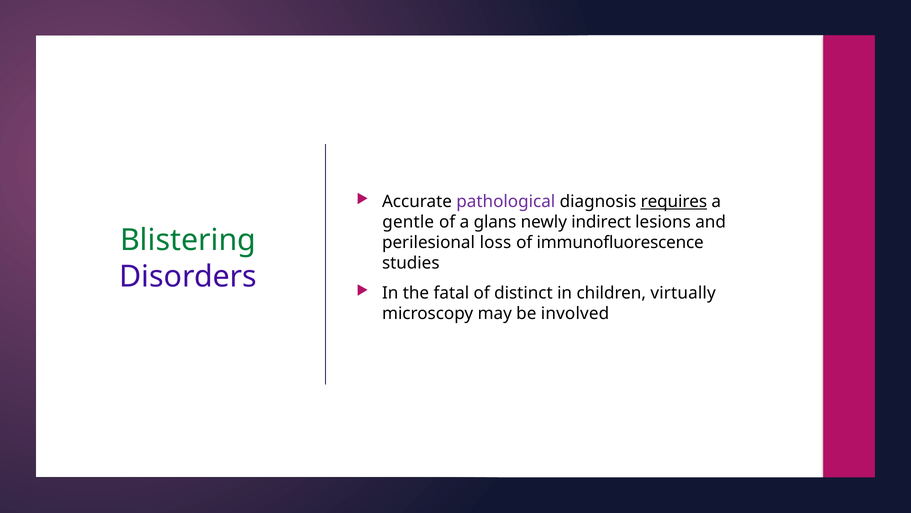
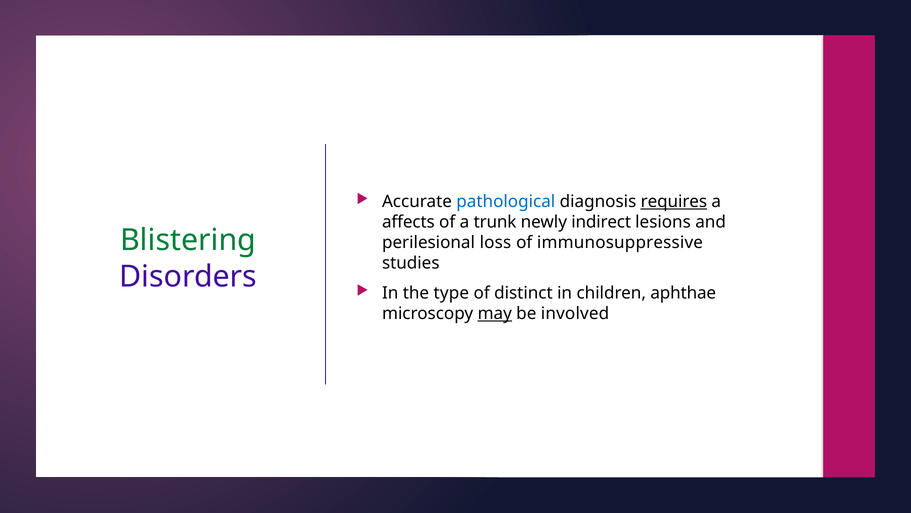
pathological colour: purple -> blue (506, 201)
gentle: gentle -> affects (408, 222)
glans: glans -> trunk (495, 222)
immunofluorescence: immunofluorescence -> immunosuppressive (620, 242)
fatal: fatal -> type (451, 293)
virtually: virtually -> aphthae (683, 293)
may underline: none -> present (495, 313)
